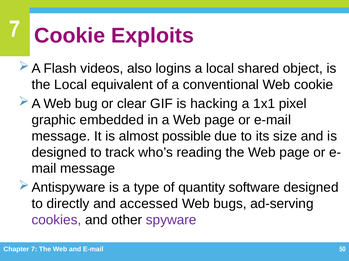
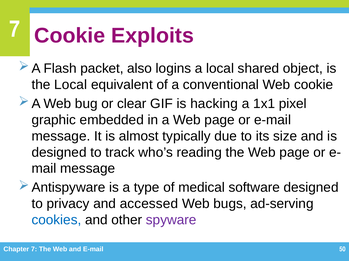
videos: videos -> packet (102, 69)
possible: possible -> typically (187, 136)
quantity: quantity -> medical (202, 188)
directly: directly -> privacy (68, 204)
cookies colour: purple -> blue (56, 221)
